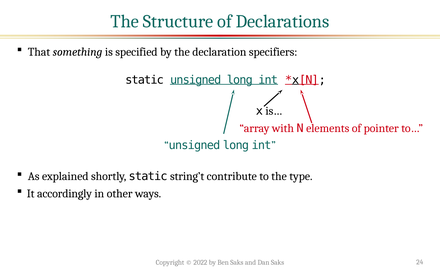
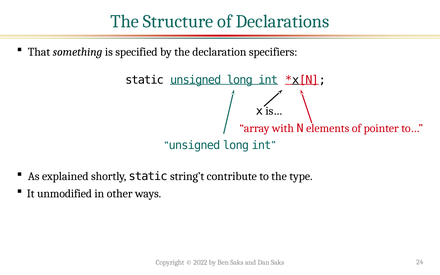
accordingly: accordingly -> unmodified (65, 194)
